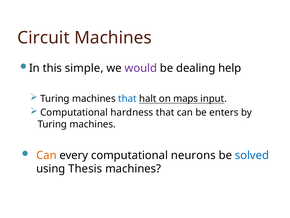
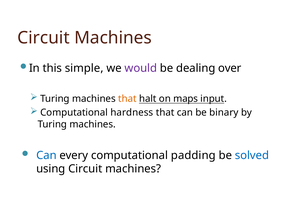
help: help -> over (230, 68)
that colour: blue -> orange (127, 99)
enters: enters -> binary (224, 112)
Can colour: orange -> blue (46, 155)
neurons: neurons -> padding (193, 155)
using Thesis: Thesis -> Circuit (85, 168)
